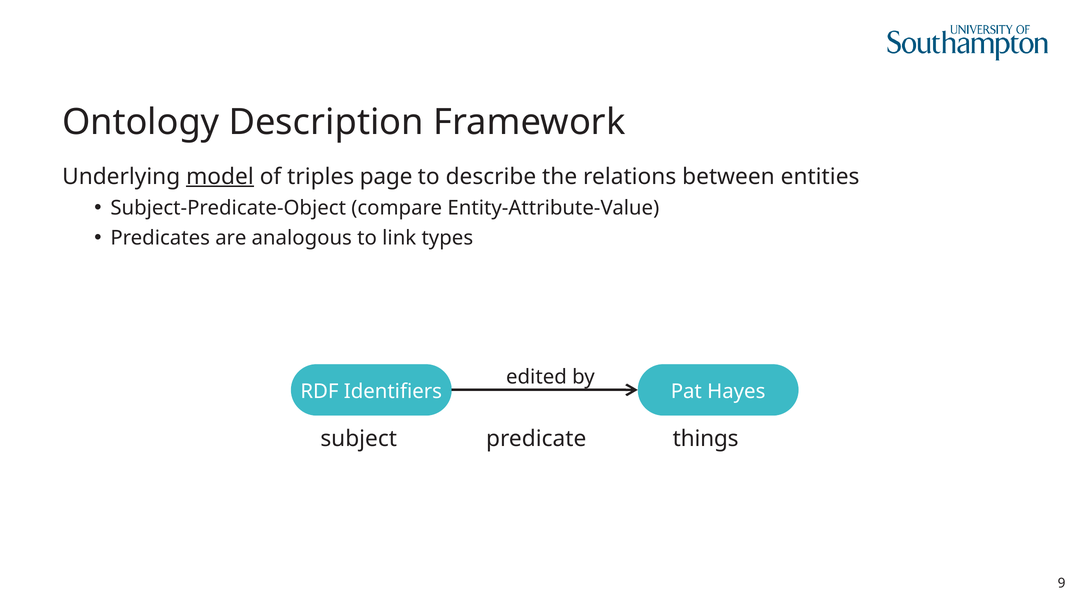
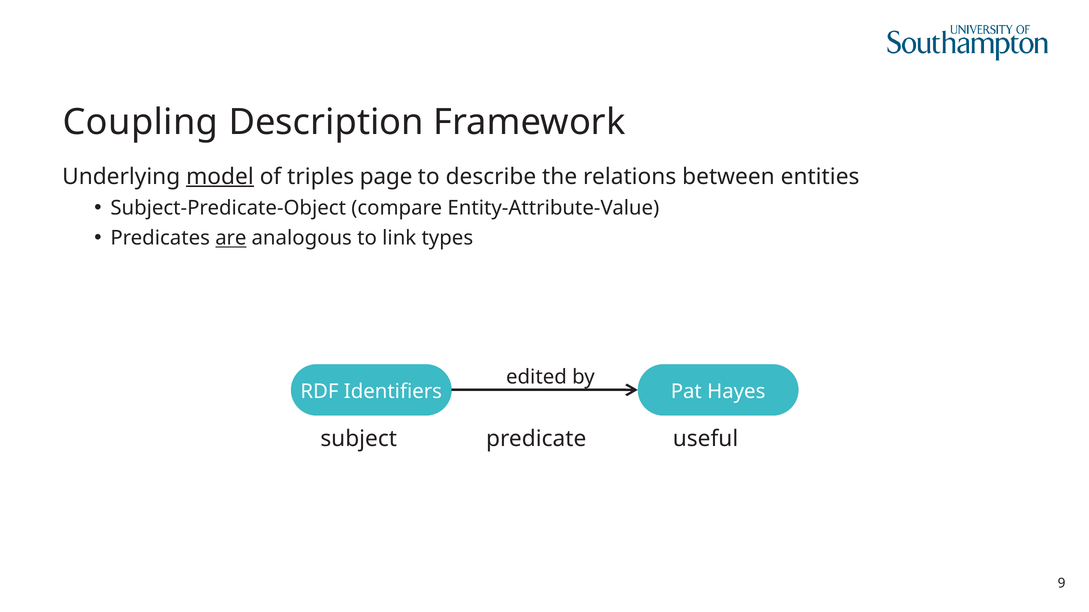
Ontology: Ontology -> Coupling (140, 122)
are underline: none -> present (231, 238)
things: things -> useful (706, 439)
